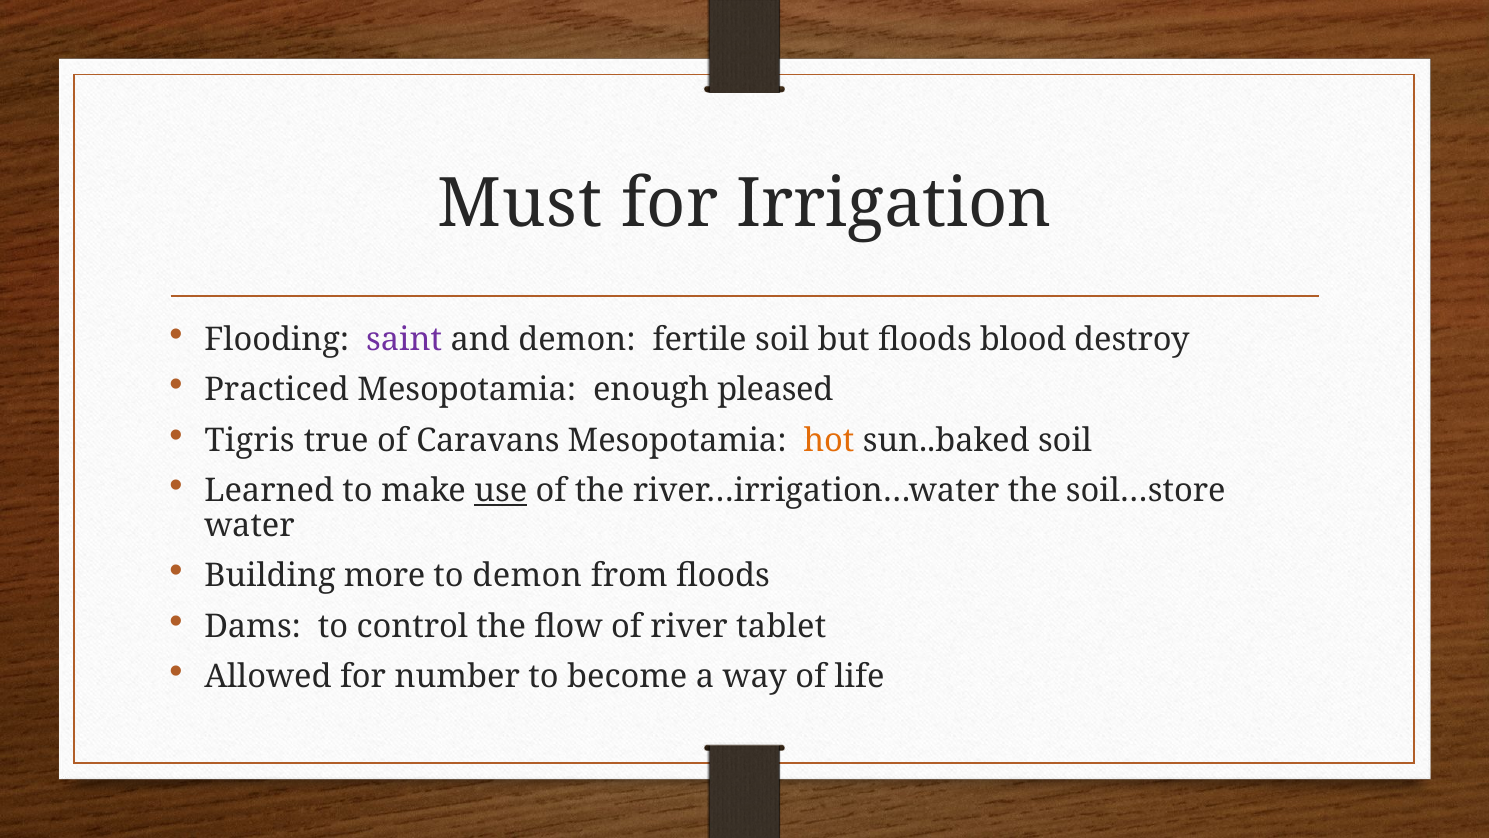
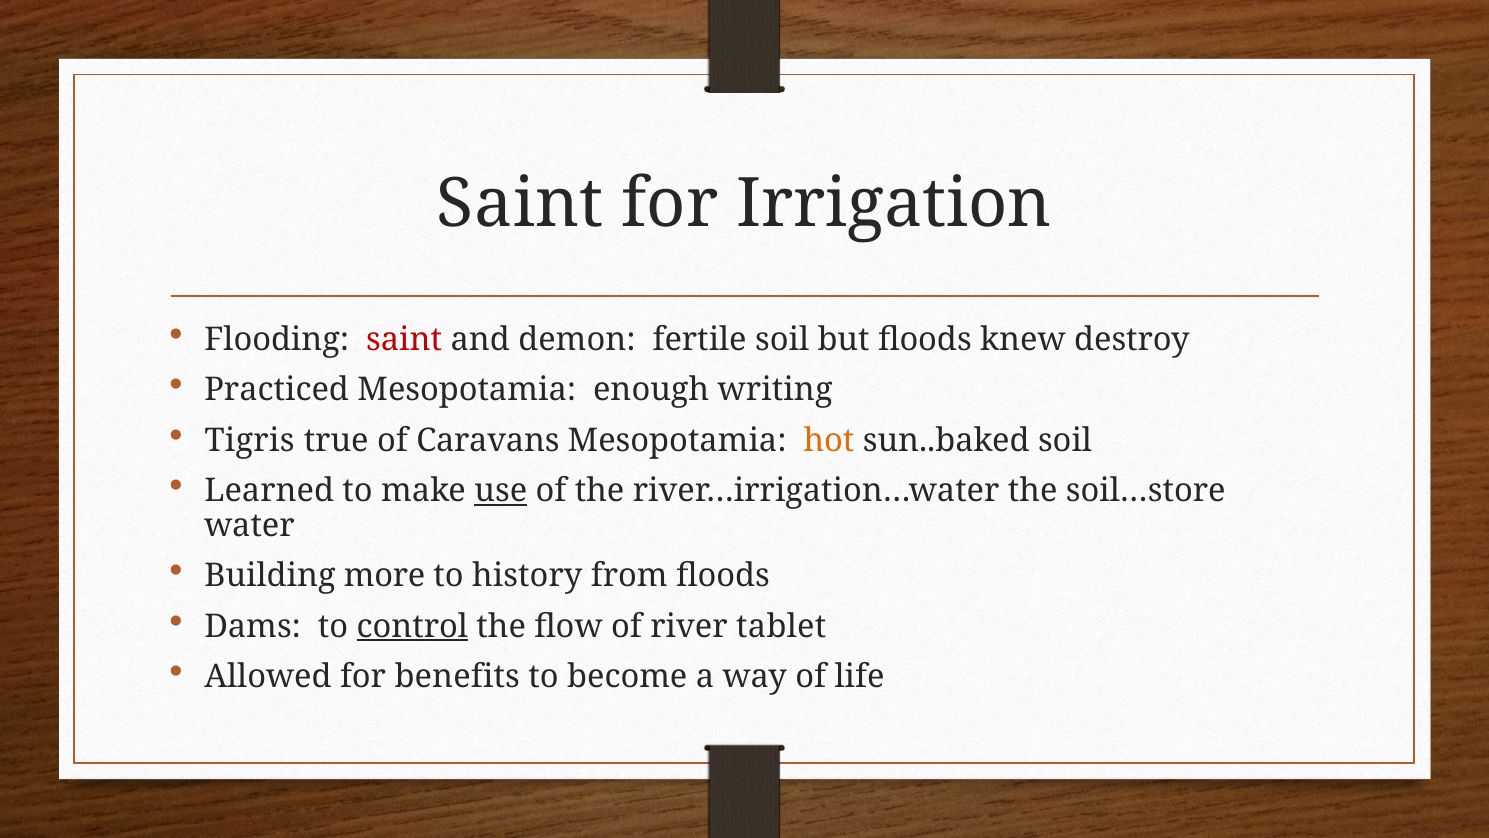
Must: Must -> Saint (520, 204)
saint colour: purple -> red (404, 340)
blood: blood -> knew (1023, 340)
pleased: pleased -> writing (775, 390)
to demon: demon -> history (527, 576)
control underline: none -> present (412, 626)
number: number -> benefits (457, 676)
